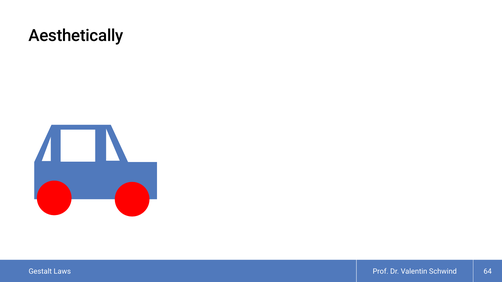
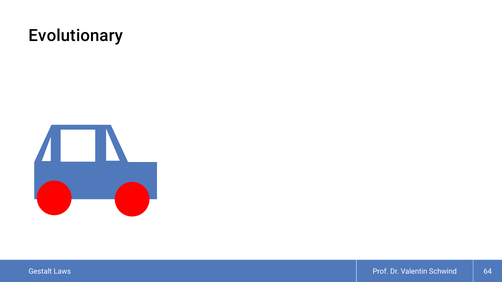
Aesthetically: Aesthetically -> Evolutionary (76, 36)
